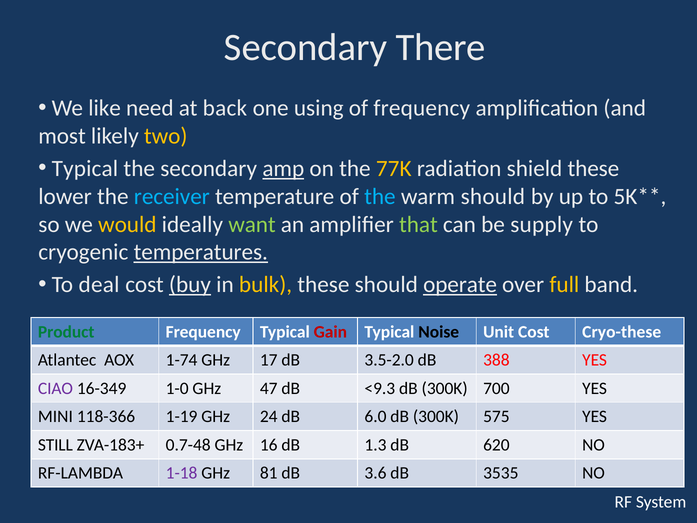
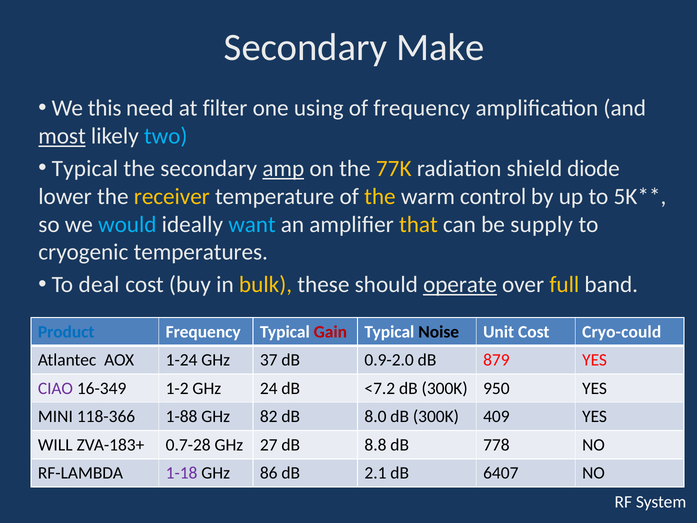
There: There -> Make (440, 47)
like: like -> this (105, 108)
back: back -> filter (225, 108)
most underline: none -> present (62, 136)
two colour: yellow -> light blue (166, 136)
shield these: these -> diode (593, 169)
receiver colour: light blue -> yellow (172, 196)
the colour: light blue -> yellow (380, 196)
warm should: should -> control (493, 196)
would colour: yellow -> light blue (127, 224)
want colour: light green -> light blue (252, 224)
that colour: light green -> yellow (418, 224)
temperatures underline: present -> none (201, 252)
buy underline: present -> none (190, 285)
Product colour: green -> blue (66, 332)
Cryo-these: Cryo-these -> Cryo-could (622, 332)
1-74: 1-74 -> 1-24 (182, 360)
17: 17 -> 37 (269, 360)
3.5-2.0: 3.5-2.0 -> 0.9-2.0 (389, 360)
388: 388 -> 879 (496, 360)
1-0: 1-0 -> 1-2 (177, 388)
47: 47 -> 24 (269, 388)
<9.3: <9.3 -> <7.2 (380, 388)
700: 700 -> 950 (496, 388)
1-19: 1-19 -> 1-88 (182, 416)
24: 24 -> 82 (269, 416)
6.0: 6.0 -> 8.0 (375, 416)
575: 575 -> 409 (496, 416)
STILL: STILL -> WILL (55, 445)
0.7-48: 0.7-48 -> 0.7-28 (188, 445)
16: 16 -> 27 (269, 445)
1.3: 1.3 -> 8.8 (375, 445)
620: 620 -> 778 (496, 445)
81: 81 -> 86 (269, 473)
3.6: 3.6 -> 2.1 (375, 473)
3535: 3535 -> 6407 (501, 473)
